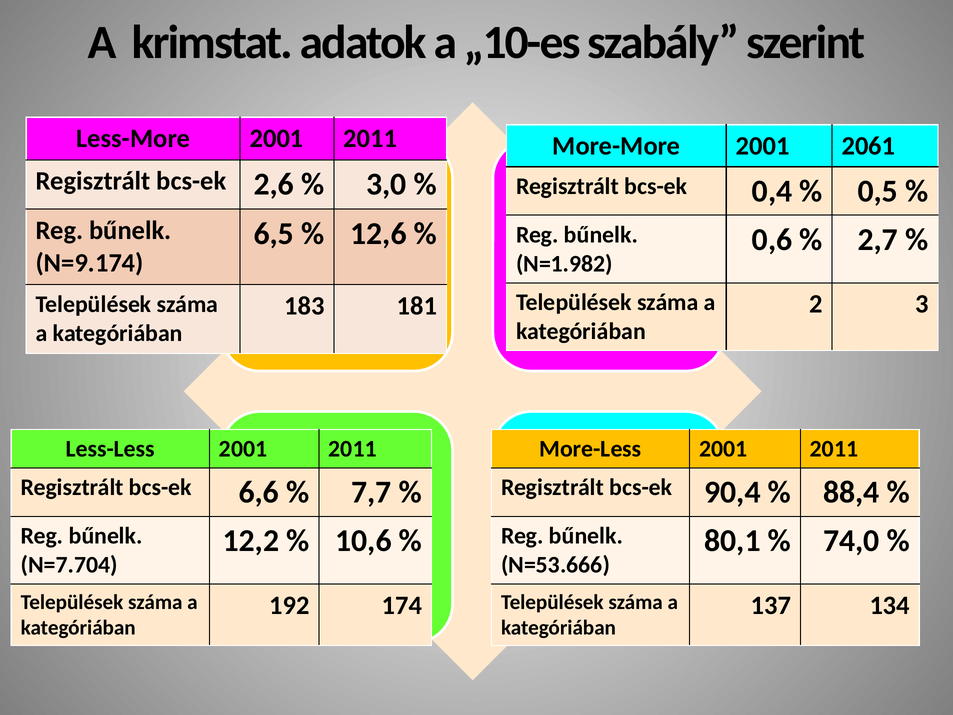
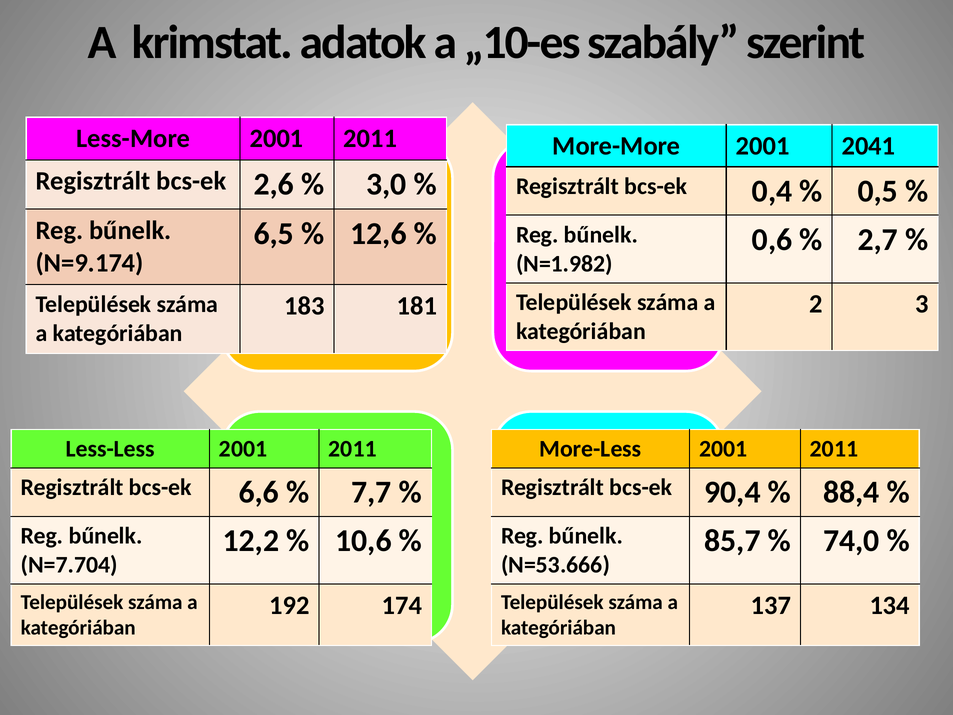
2061: 2061 -> 2041 (868, 146)
80,1: 80,1 -> 85,7 (732, 541)
